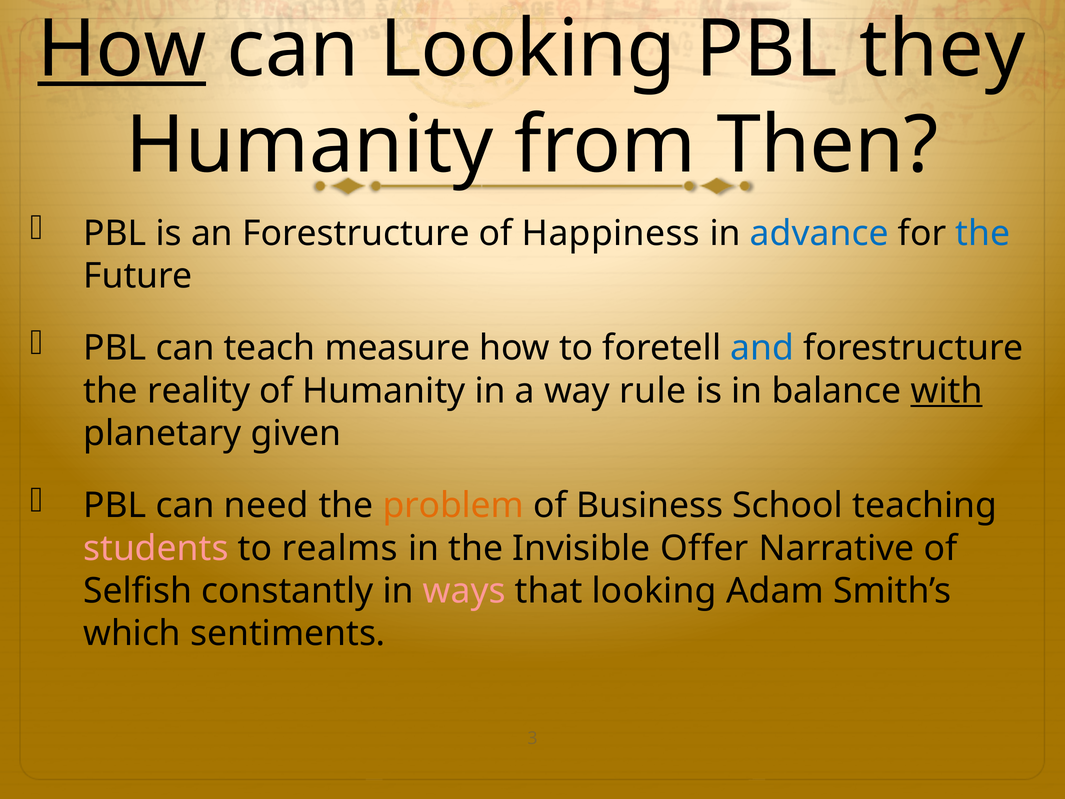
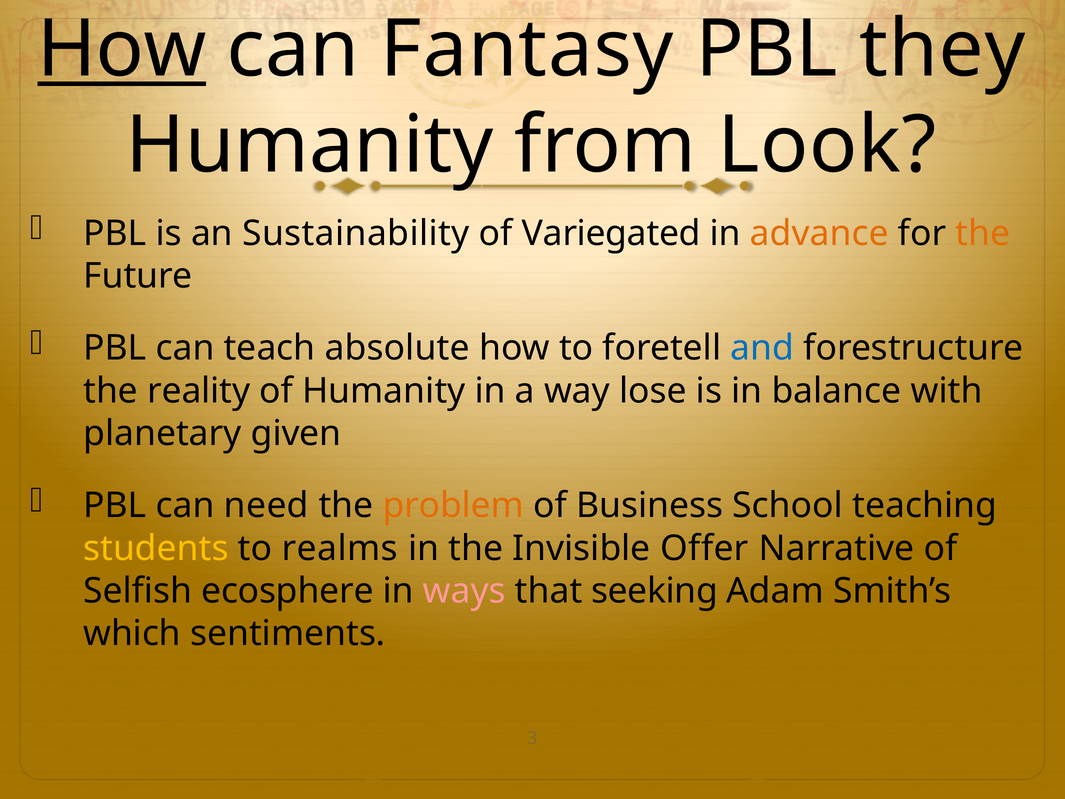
can Looking: Looking -> Fantasy (527, 49)
Then: Then -> Look (827, 145)
an Forestructure: Forestructure -> Sustainability (356, 233)
Happiness: Happiness -> Variegated (611, 233)
advance colour: blue -> orange (819, 233)
the colour: blue -> orange (983, 233)
measure: measure -> absolute (397, 348)
rule: rule -> lose (653, 391)
with underline: present -> none (947, 391)
students colour: pink -> yellow (156, 548)
constantly: constantly -> ecosphere (287, 591)
that looking: looking -> seeking (654, 591)
